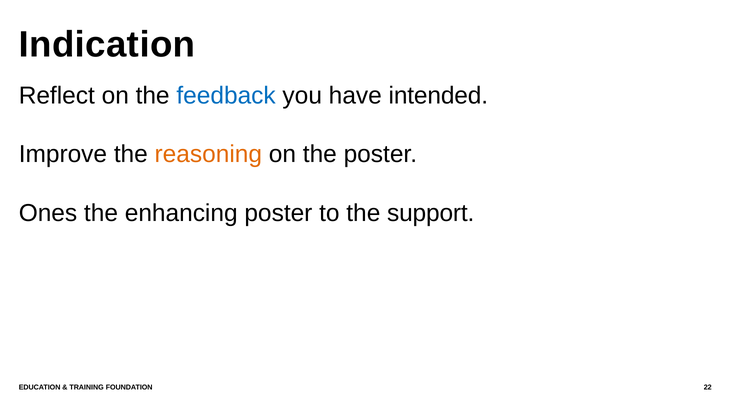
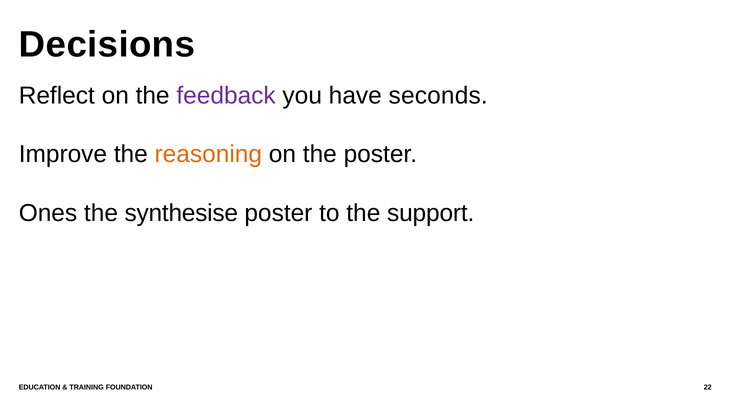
Indication: Indication -> Decisions (107, 45)
feedback colour: blue -> purple (226, 96)
intended: intended -> seconds (438, 96)
enhancing: enhancing -> synthesise (181, 213)
